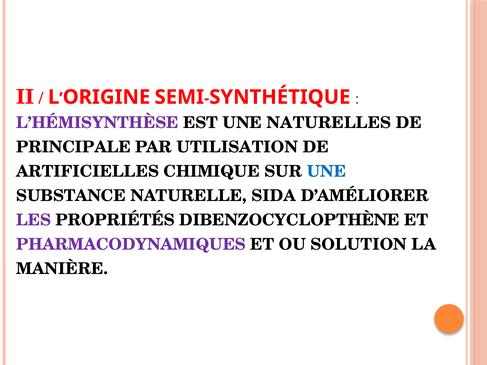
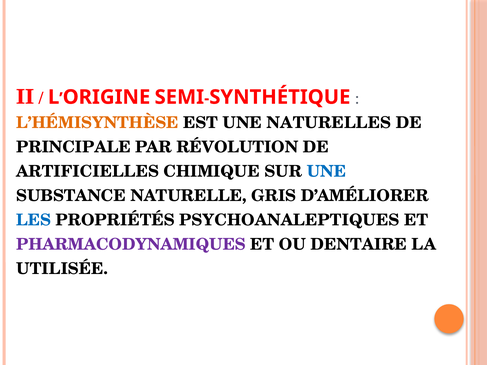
L’HÉMISYNTHÈSE colour: purple -> orange (97, 123)
UTILISATION: UTILISATION -> RÉVOLUTION (237, 147)
SIDA: SIDA -> GRIS (274, 196)
LES colour: purple -> blue (34, 220)
DIBENZOCYCLOPTHÈNE: DIBENZOCYCLOPTHÈNE -> PSYCHOANALEPTIQUES (289, 220)
SOLUTION: SOLUTION -> DENTAIRE (359, 245)
MANIÈRE: MANIÈRE -> UTILISÉE (62, 269)
